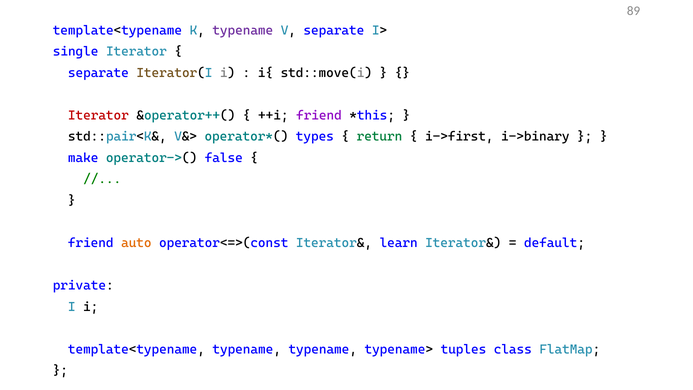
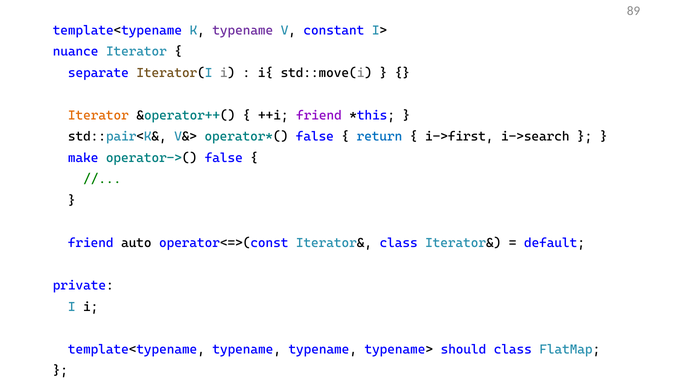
V separate: separate -> constant (334, 30)
single: single -> nuance (76, 52)
Iterator colour: red -> orange (98, 115)
types: types -> false (315, 137)
return colour: green -> blue (379, 137)
i->binary: i->binary -> i->search (535, 137)
auto colour: orange -> black (136, 243)
Iterator& learn: learn -> class (399, 243)
tuples: tuples -> should (463, 349)
